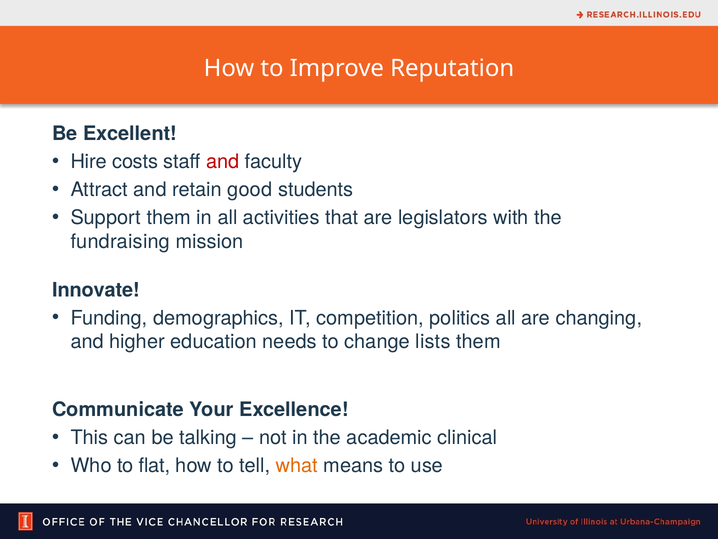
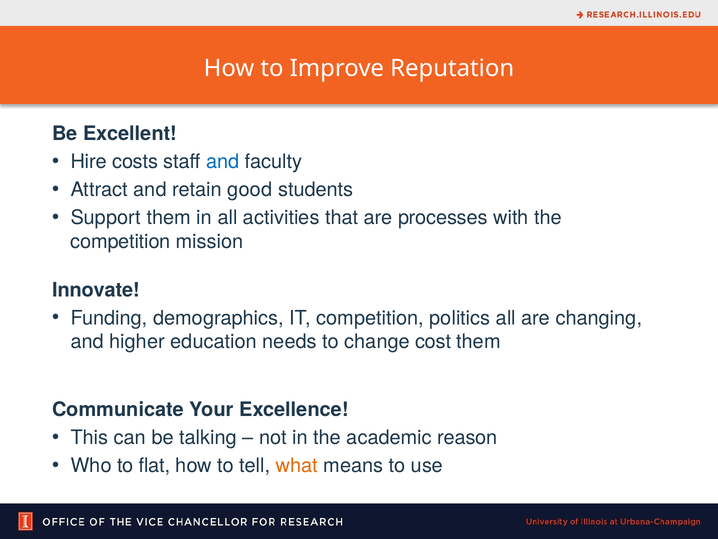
and colour: red -> blue (223, 162)
legislators: legislators -> processes (443, 217)
fundraising: fundraising -> competition (120, 241)
lists: lists -> cost (433, 342)
clinical: clinical -> reason (467, 437)
